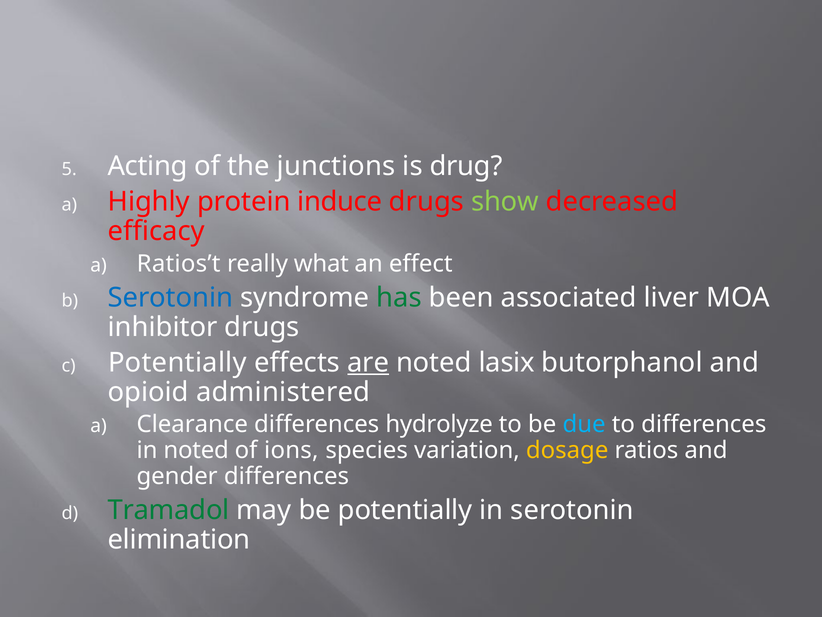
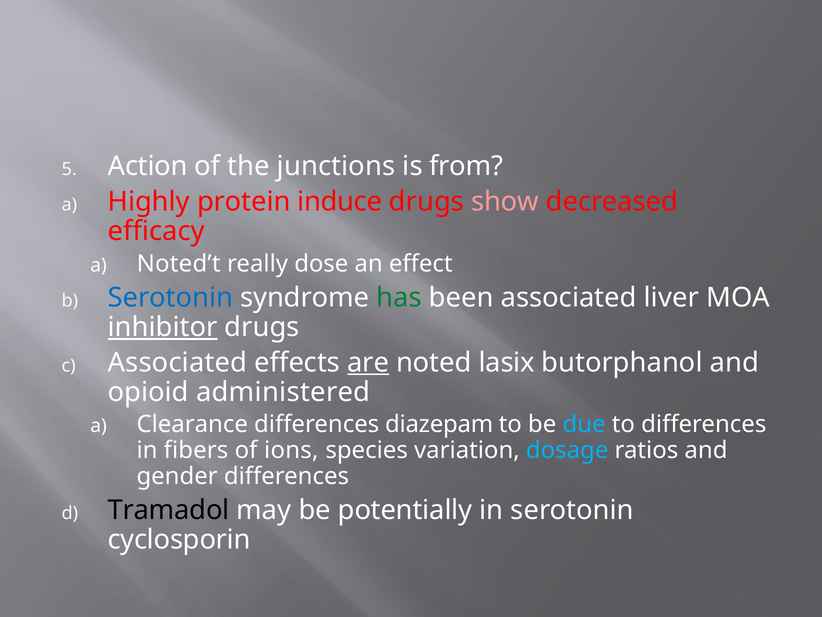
Acting: Acting -> Action (148, 166)
drug: drug -> from (466, 166)
show colour: light green -> pink (505, 202)
Ratios’t: Ratios’t -> Noted’t (179, 263)
what: what -> dose (321, 263)
inhibitor underline: none -> present (163, 327)
Potentially: Potentially -> Associated (177, 362)
hydrolyze: hydrolyze -> diazepam (439, 424)
in noted: noted -> fibers (196, 450)
dosage colour: yellow -> light blue (567, 450)
Tramadol colour: green -> black (169, 510)
elimination: elimination -> cyclosporin (179, 539)
